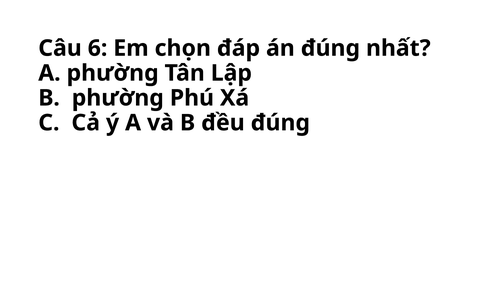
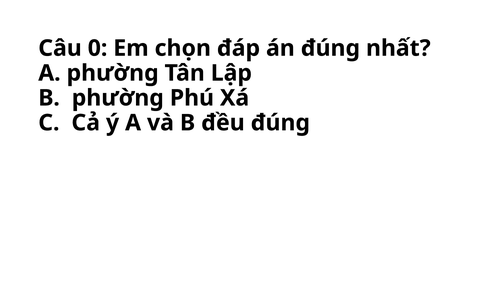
6: 6 -> 0 (98, 48)
